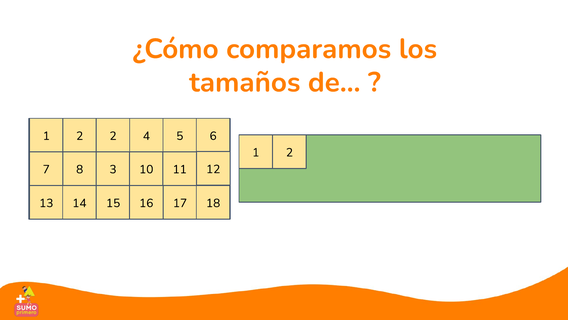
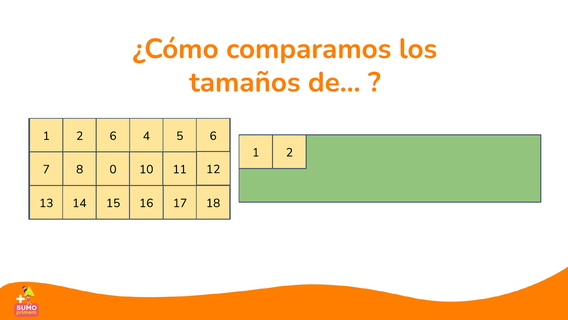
2 2: 2 -> 6 (113, 136)
3: 3 -> 0 (113, 169)
